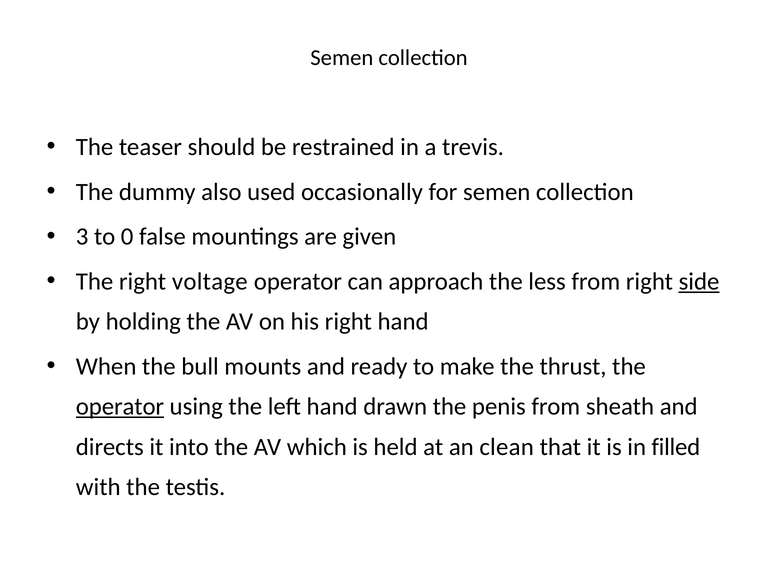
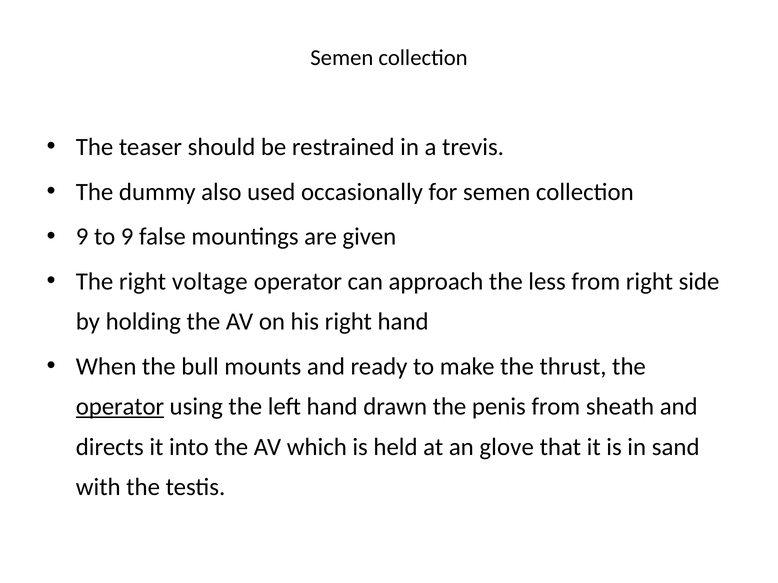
3: 3 -> 9 (82, 237)
to 0: 0 -> 9 (127, 237)
side underline: present -> none (699, 282)
clean: clean -> glove (507, 447)
filled: filled -> sand (676, 447)
